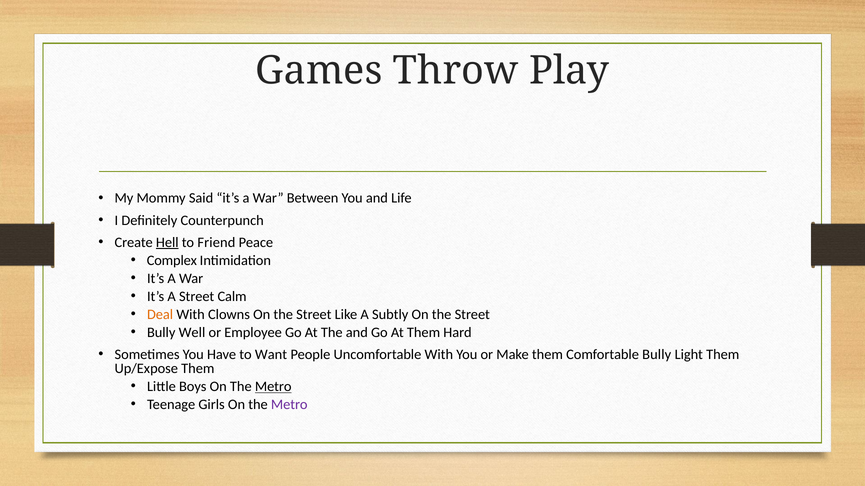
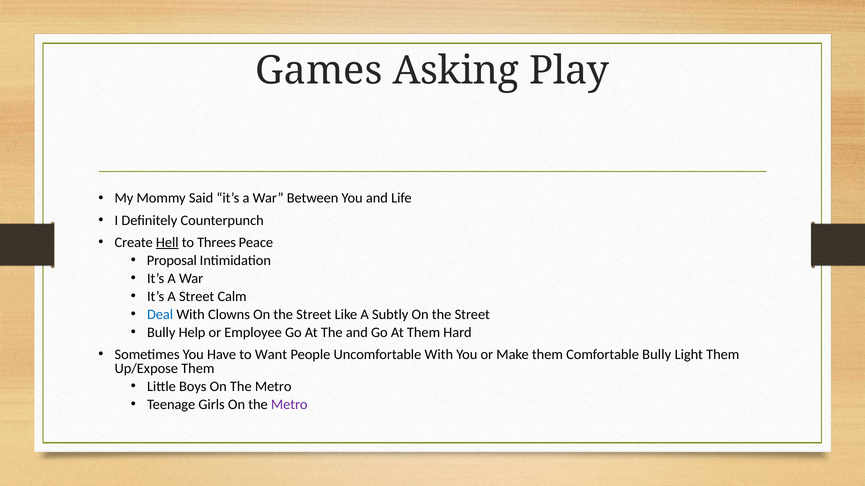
Throw: Throw -> Asking (456, 71)
Friend: Friend -> Threes (217, 243)
Complex: Complex -> Proposal (172, 261)
Deal colour: orange -> blue (160, 315)
Well: Well -> Help (192, 333)
Metro underline: present -> none (273, 387)
